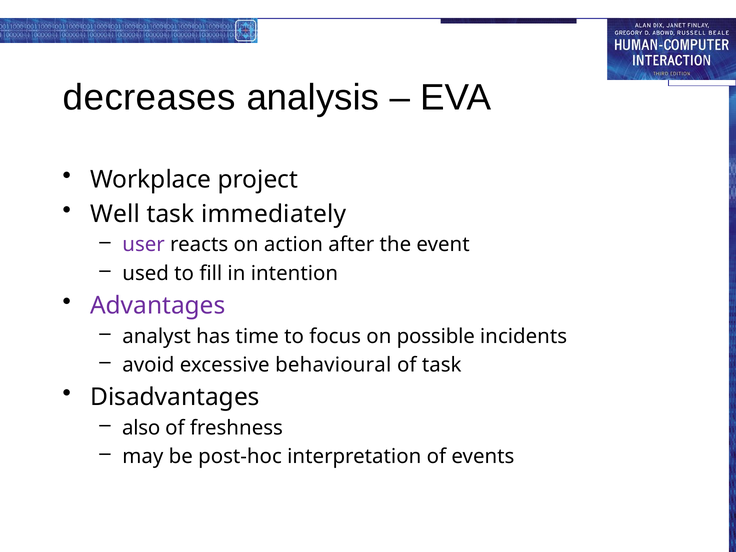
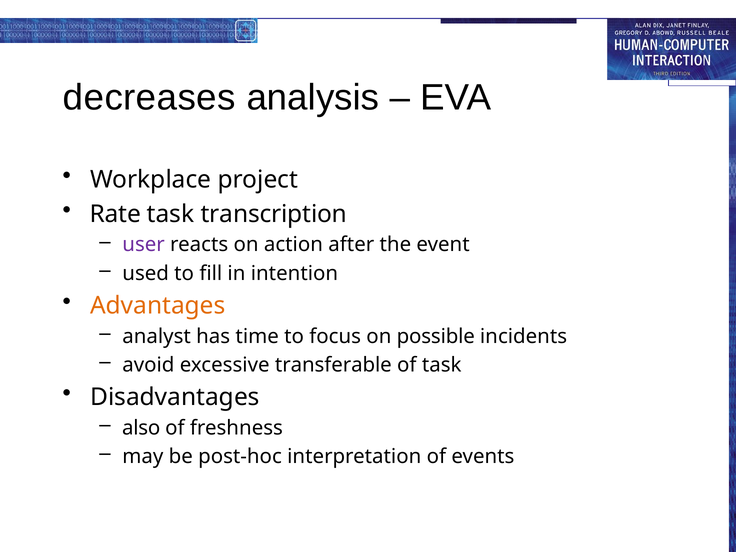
Well: Well -> Rate (115, 214)
immediately: immediately -> transcription (274, 214)
Advantages colour: purple -> orange (158, 306)
behavioural: behavioural -> transferable (333, 365)
